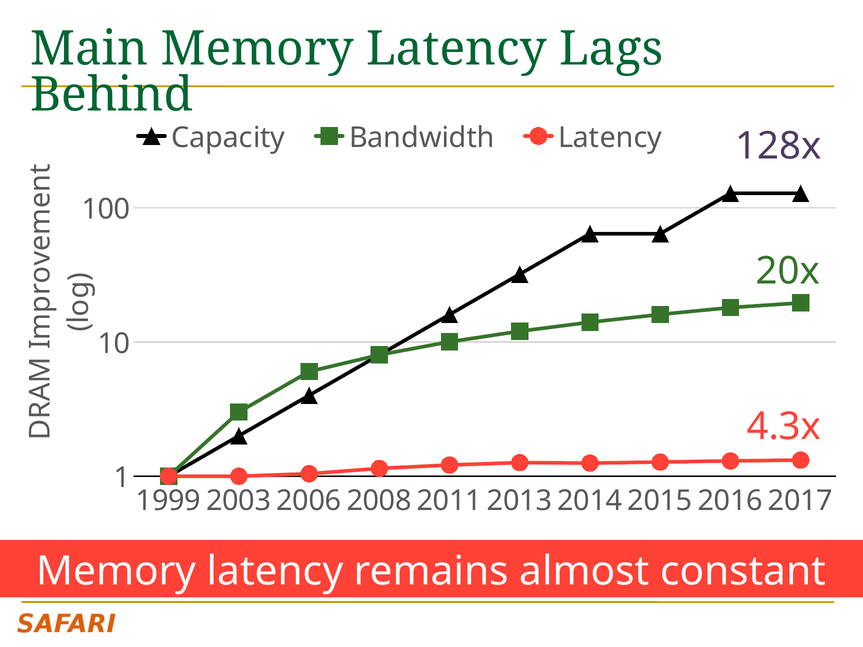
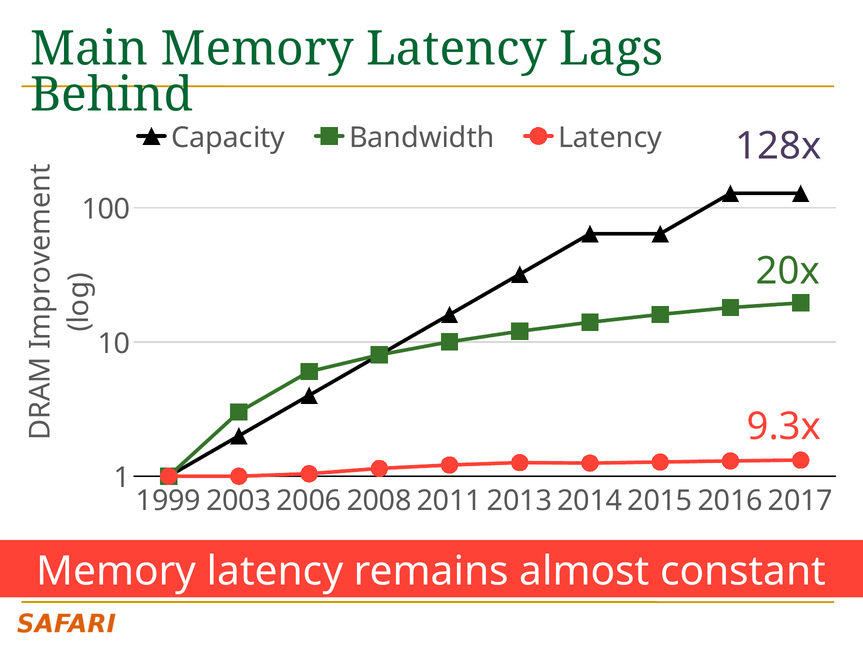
4.3x: 4.3x -> 9.3x (784, 427)
